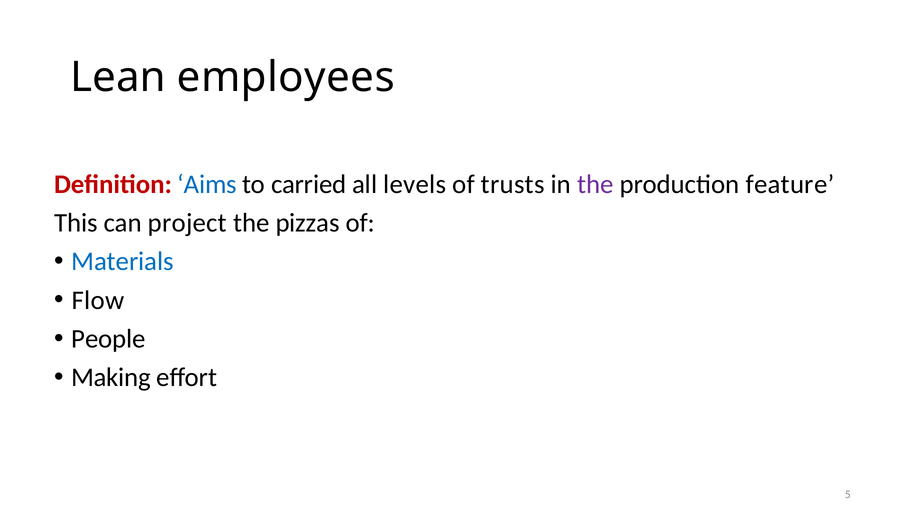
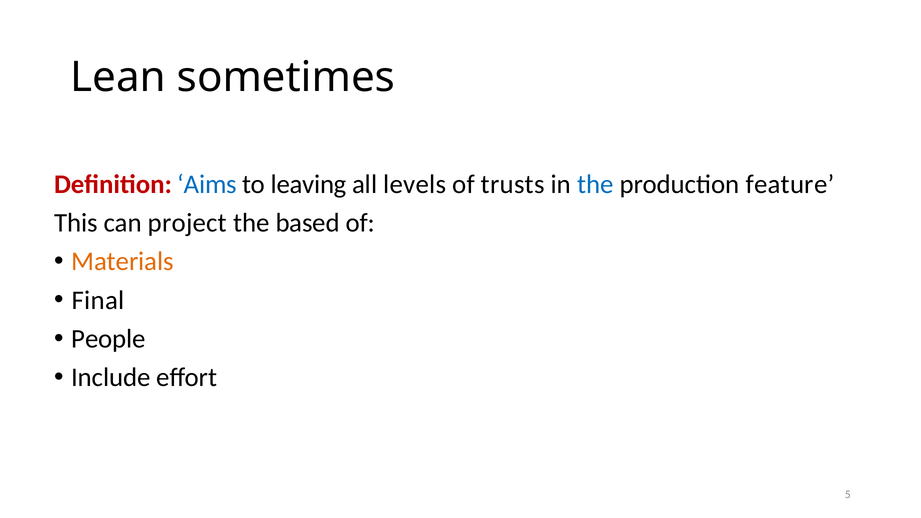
employees: employees -> sometimes (286, 77)
carried: carried -> leaving (309, 184)
the colour: purple -> blue (595, 184)
pizzas: pizzas -> based (308, 223)
Materials colour: blue -> orange (123, 262)
Flow: Flow -> Final (98, 300)
Making: Making -> Include (111, 377)
